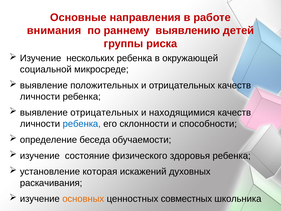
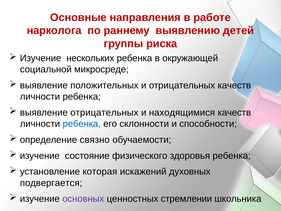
внимания: внимания -> нарколога (54, 30)
беседа: беседа -> связно (95, 140)
раскачивания: раскачивания -> подвергается (51, 183)
основных colour: orange -> purple (83, 199)
совместных: совместных -> стремлении (186, 199)
